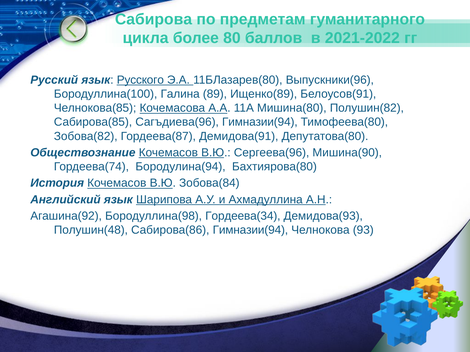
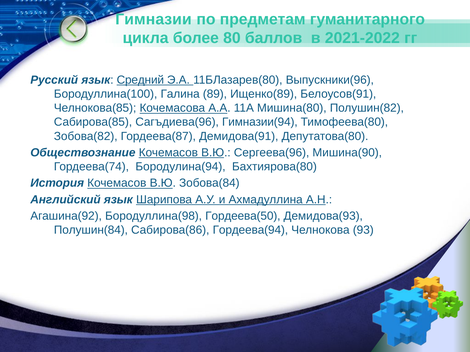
Сабирова: Сабирова -> Гимназии (153, 19)
Русского: Русского -> Средний (140, 80)
Гордеева(34: Гордеева(34 -> Гордеева(50 (243, 216)
Полушин(48: Полушин(48 -> Полушин(84 (91, 230)
Сабирова(86 Гимназии(94: Гимназии(94 -> Гордеева(94 (250, 230)
